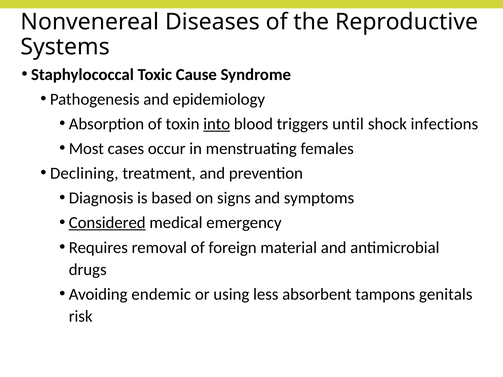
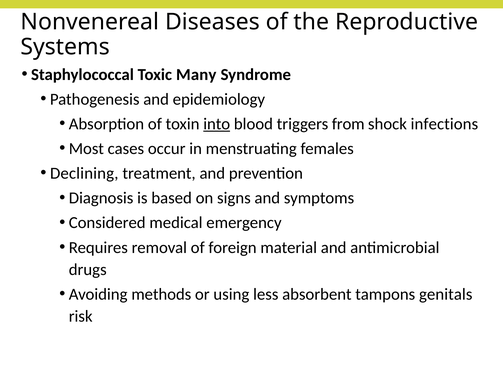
Cause: Cause -> Many (196, 75)
until: until -> from (348, 124)
Considered underline: present -> none (107, 223)
endemic: endemic -> methods (161, 295)
